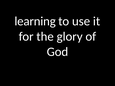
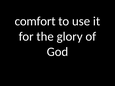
learning: learning -> comfort (35, 21)
